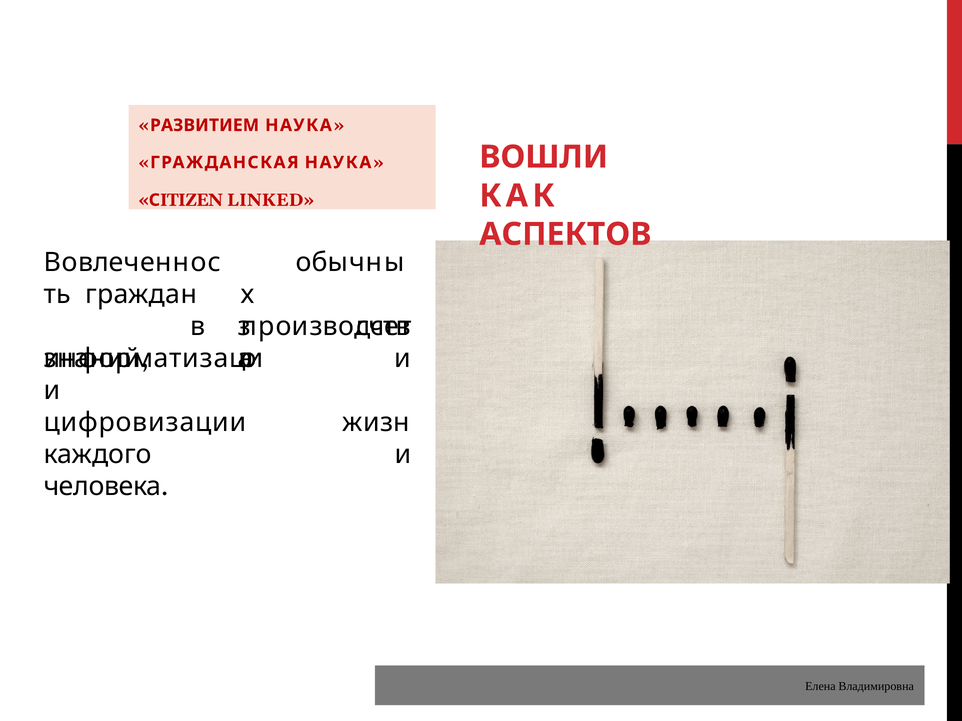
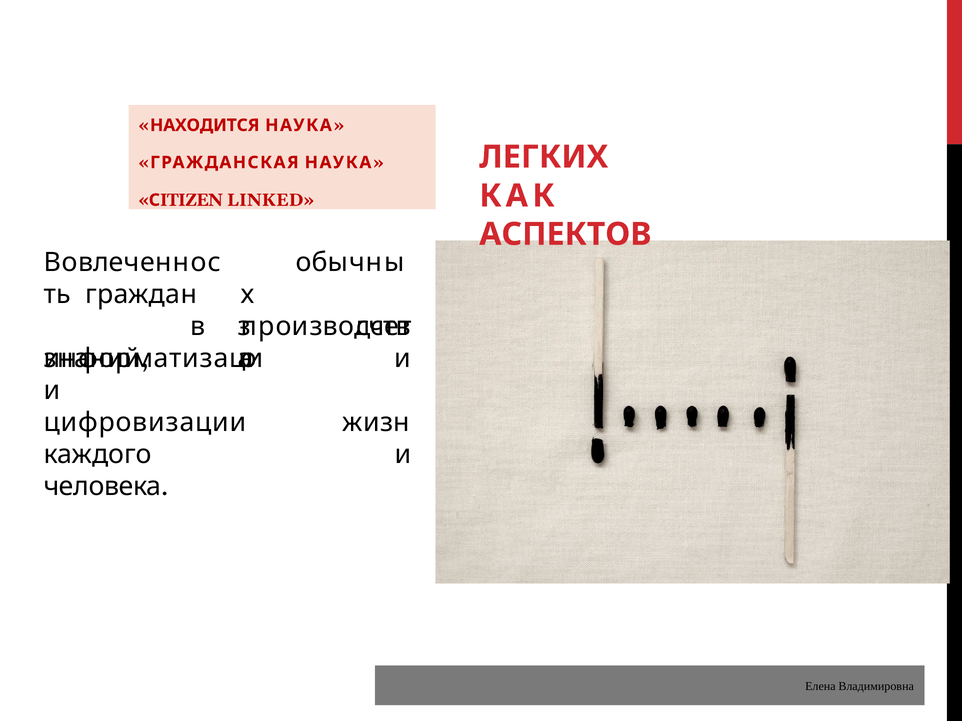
РАЗВИТИЕМ: РАЗВИТИЕМ -> НАХОДИТСЯ (205, 125)
ВОШЛИ: ВОШЛИ -> ЛЕГКИХ (544, 157)
